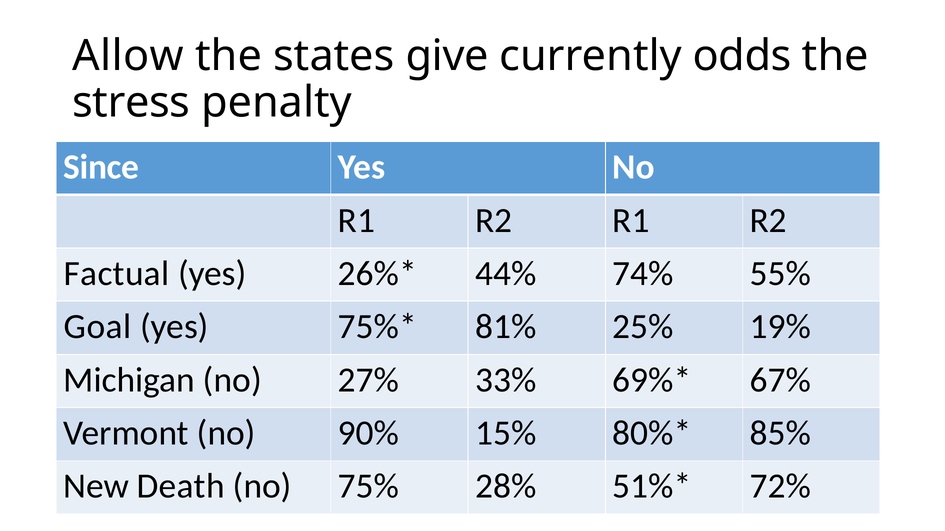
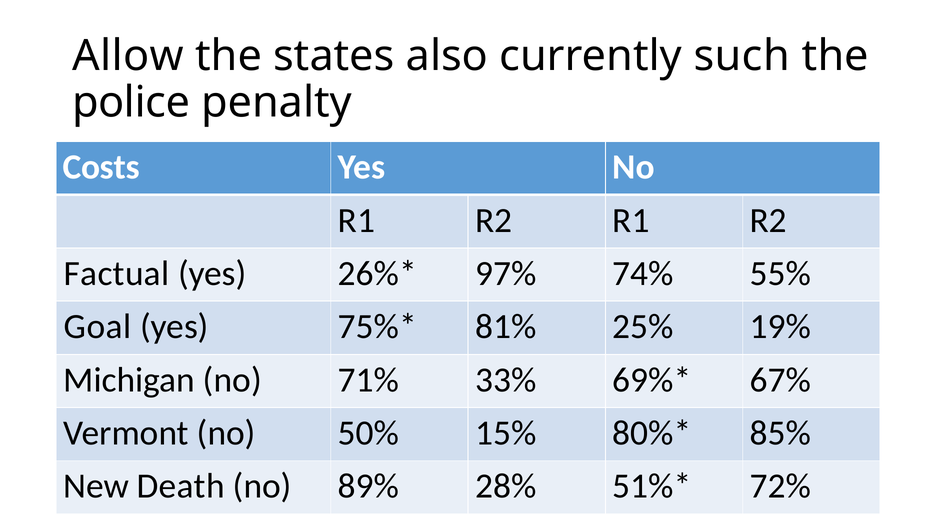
give: give -> also (447, 56)
odds: odds -> such (742, 56)
stress: stress -> police (131, 103)
Since: Since -> Costs (101, 167)
44%: 44% -> 97% (506, 274)
27%: 27% -> 71% (368, 380)
90%: 90% -> 50% (368, 434)
75%: 75% -> 89% (368, 487)
